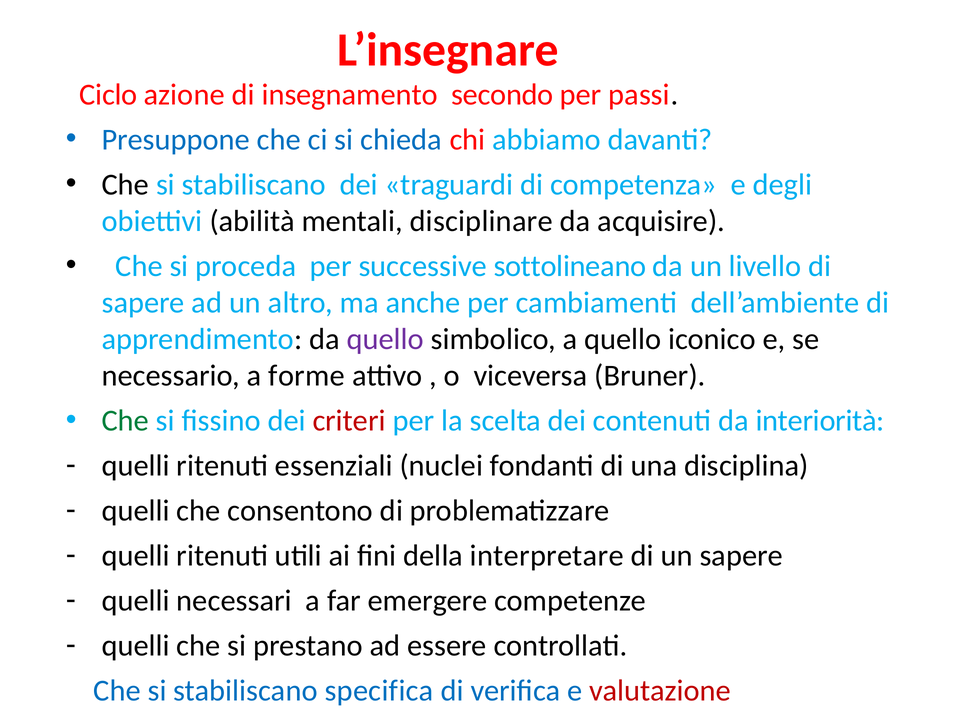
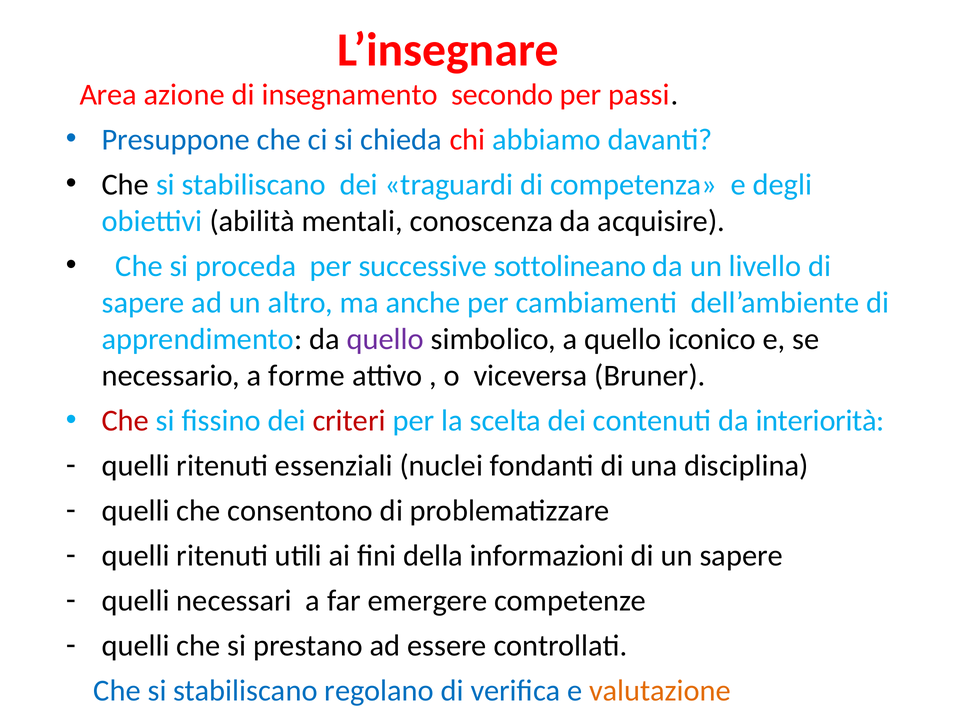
Ciclo: Ciclo -> Area (108, 95)
disciplinare: disciplinare -> conoscenza (481, 221)
Che colour: green -> red (125, 421)
interpretare: interpretare -> informazioni (547, 556)
specifica: specifica -> regolano (379, 691)
valutazione colour: red -> orange (660, 691)
